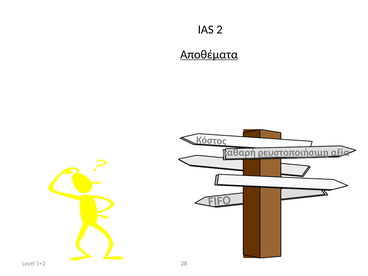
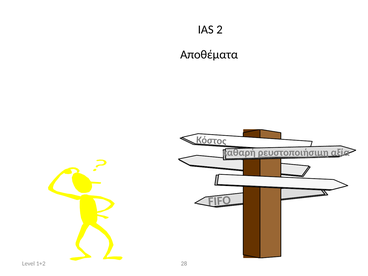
Αποθέματα underline: present -> none (209, 54)
